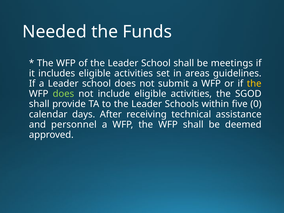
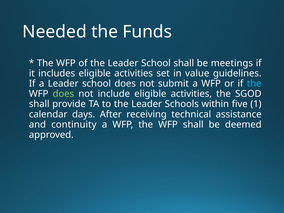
areas: areas -> value (197, 73)
the colour: yellow -> light blue (254, 84)
0: 0 -> 1 (256, 104)
personnel: personnel -> continuity (74, 124)
